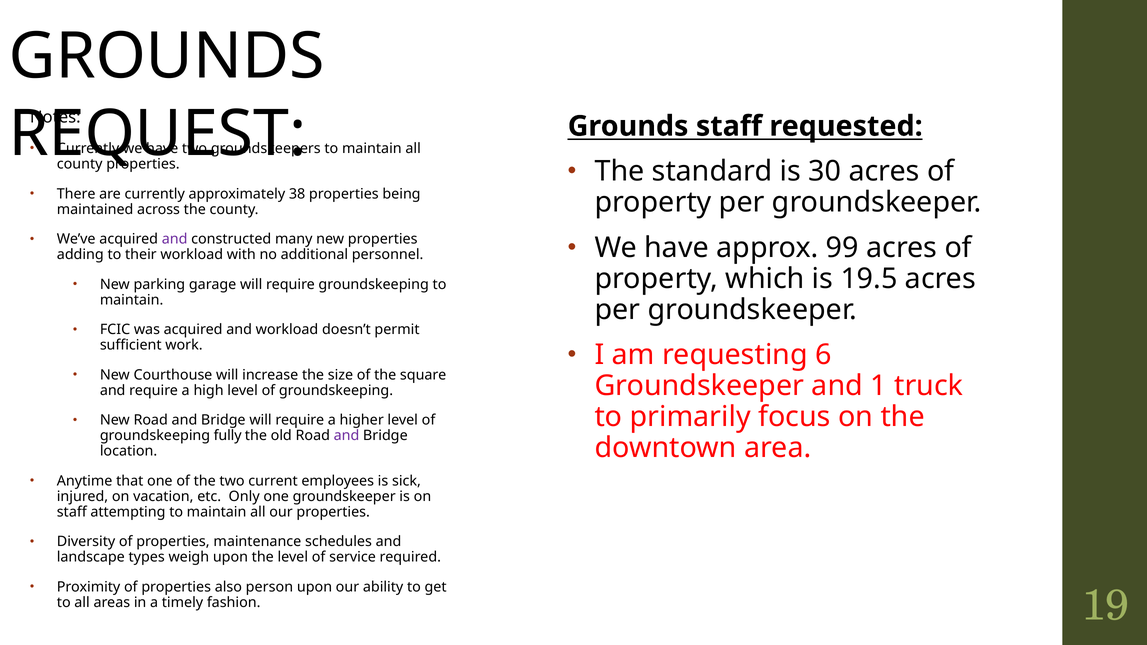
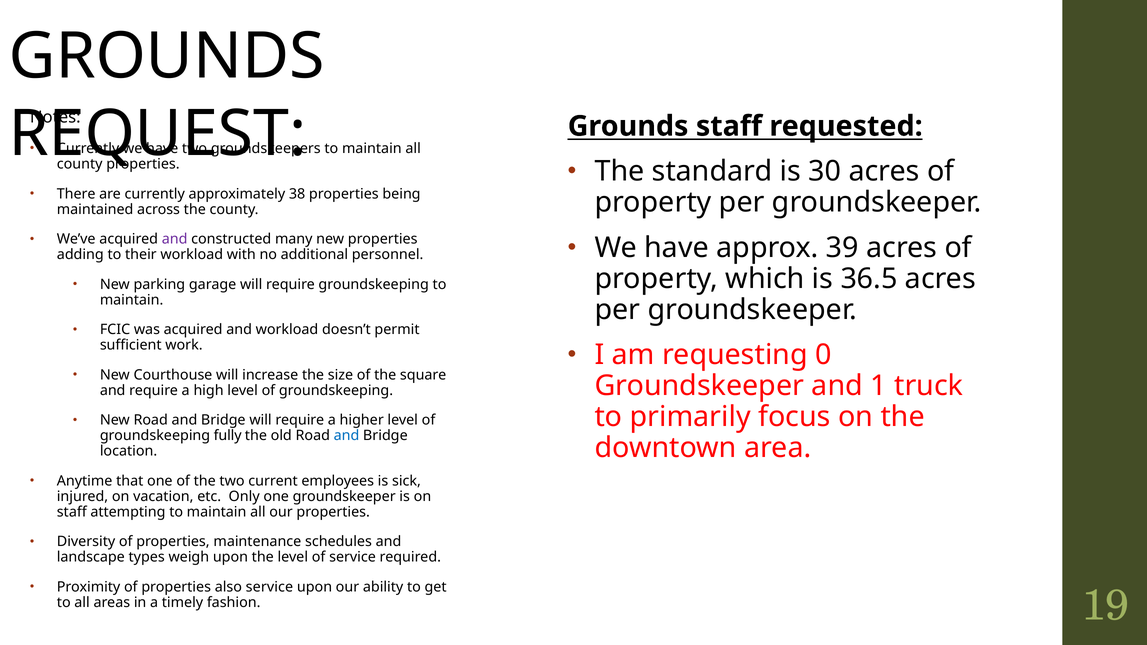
99: 99 -> 39 (842, 248)
19.5: 19.5 -> 36.5 (869, 279)
6: 6 -> 0 (824, 355)
and colour: purple -> blue (346, 436)
also person: person -> service (269, 587)
